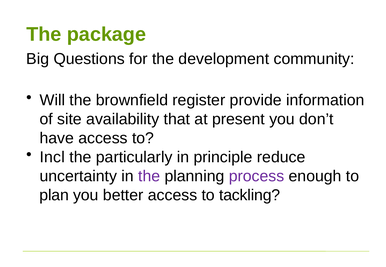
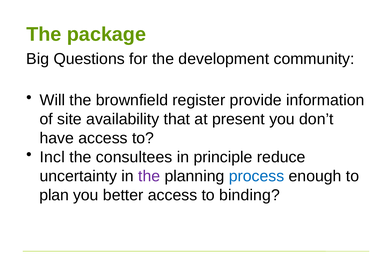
particularly: particularly -> consultees (134, 157)
process colour: purple -> blue (257, 176)
tackling: tackling -> binding (250, 195)
